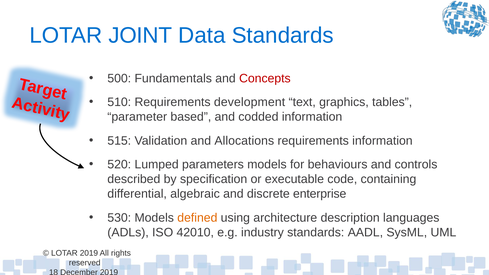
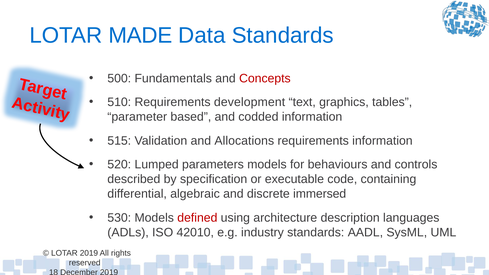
JOINT: JOINT -> MADE (140, 35)
enterprise: enterprise -> immersed (320, 194)
defined colour: orange -> red (197, 218)
